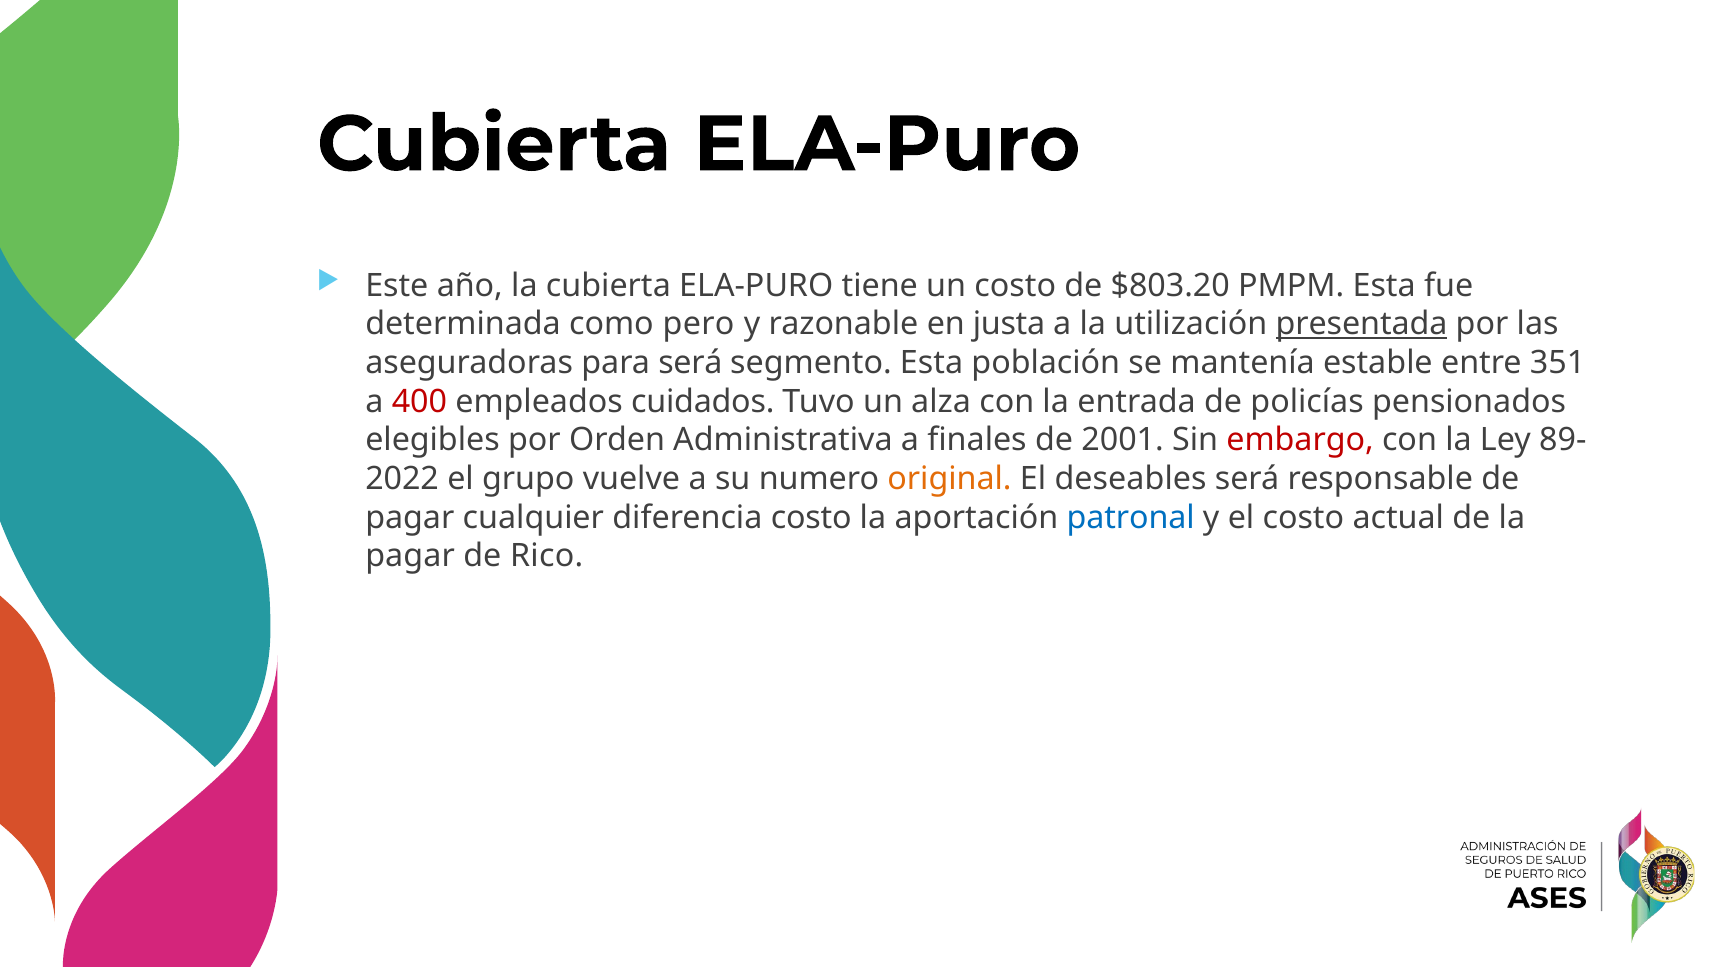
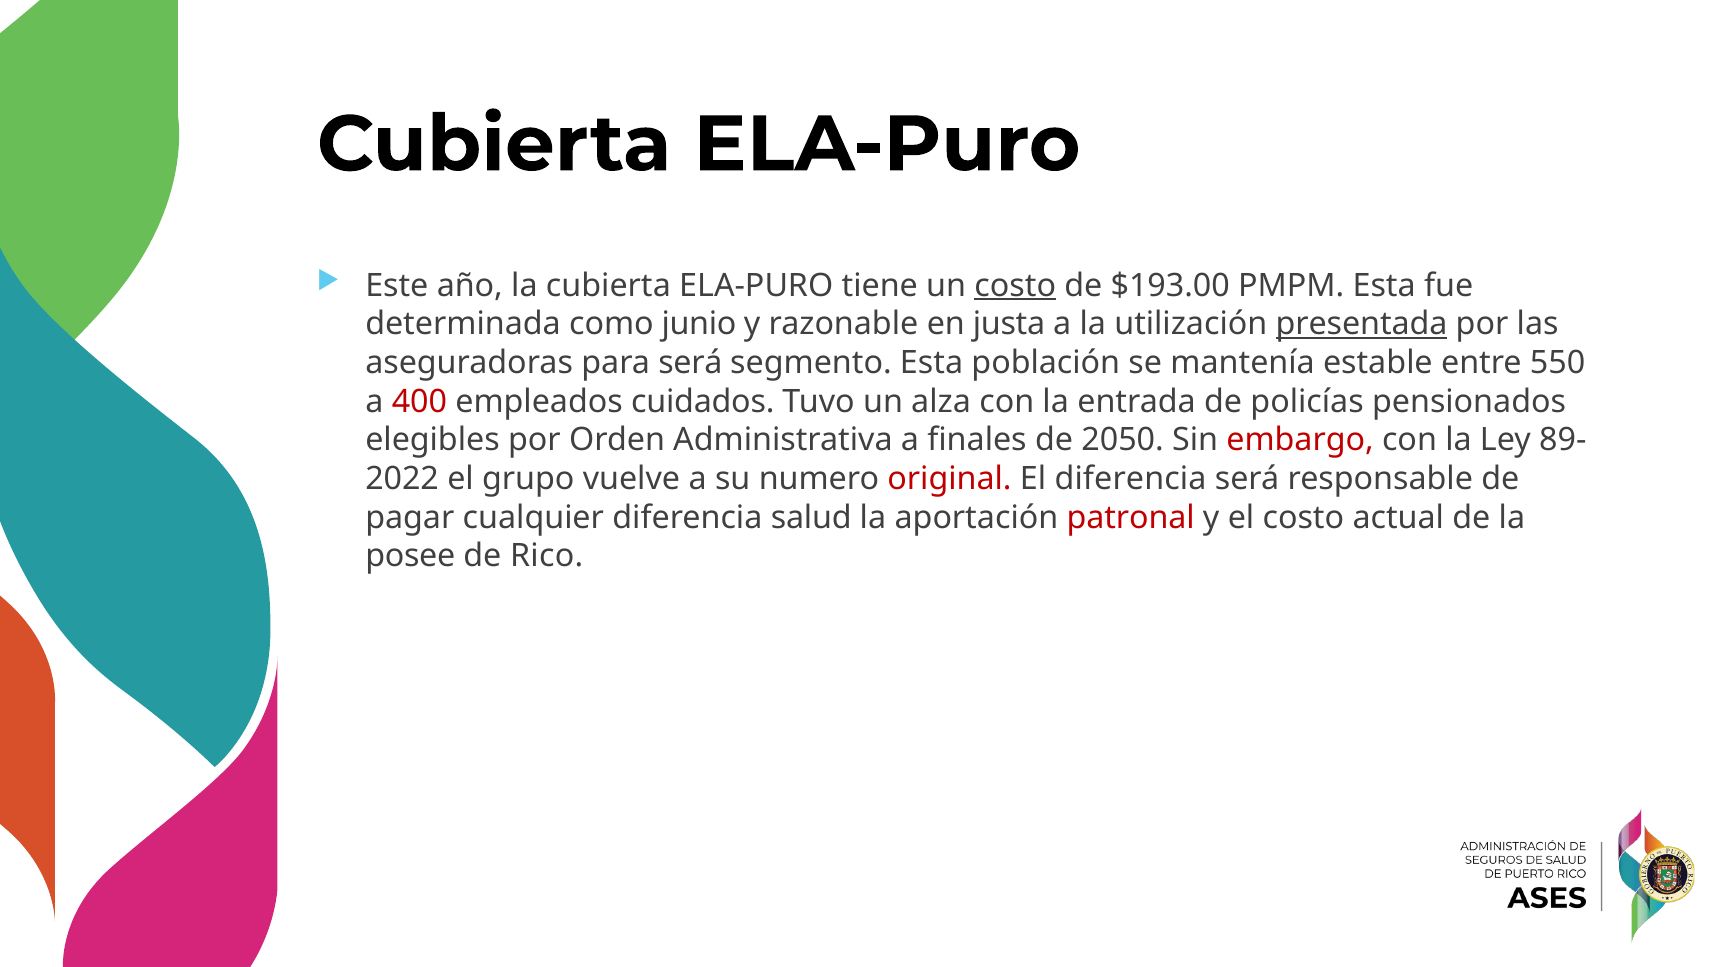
costo underline: none -> present (1015, 286)
$803.20: $803.20 -> $193.00 (1170, 286)
pero: pero -> junio (699, 324)
351: 351 -> 550 (1558, 363)
2001: 2001 -> 2050 (1123, 440)
original colour: orange -> red (949, 479)
El deseables: deseables -> diferencia (1131, 479)
diferencia costo: costo -> salud (811, 518)
patronal colour: blue -> red (1131, 518)
pagar: pagar -> posee (410, 556)
